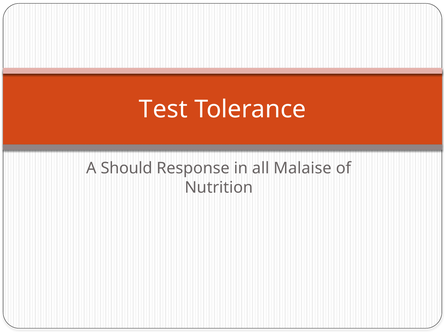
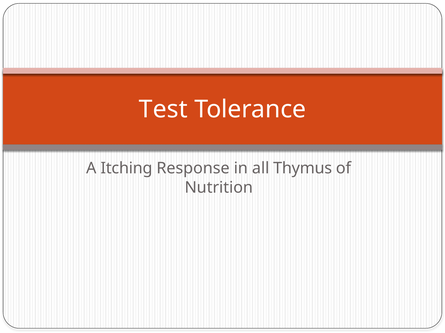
Should: Should -> Itching (127, 169)
Malaise: Malaise -> Thymus (303, 169)
